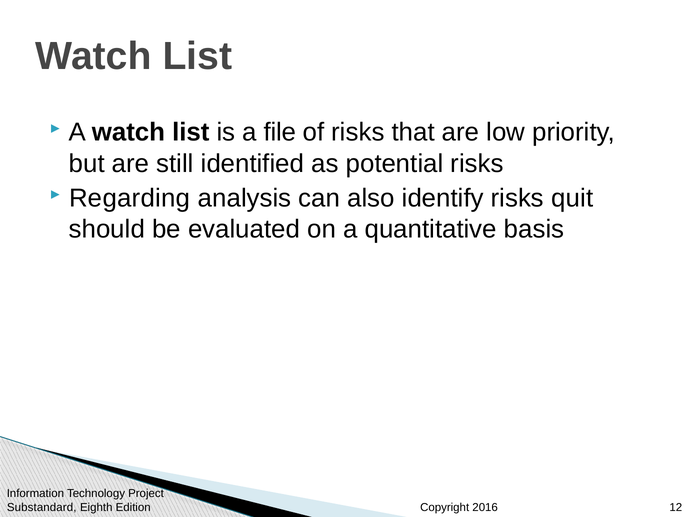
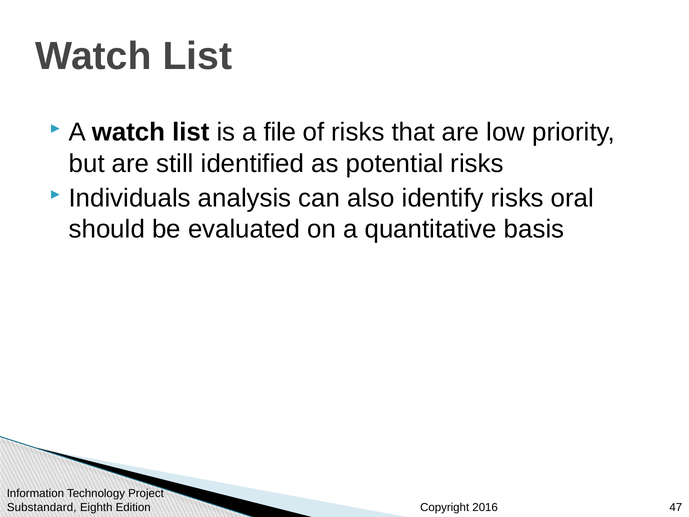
Regarding: Regarding -> Individuals (130, 198)
quit: quit -> oral (573, 198)
12: 12 -> 47 (676, 507)
